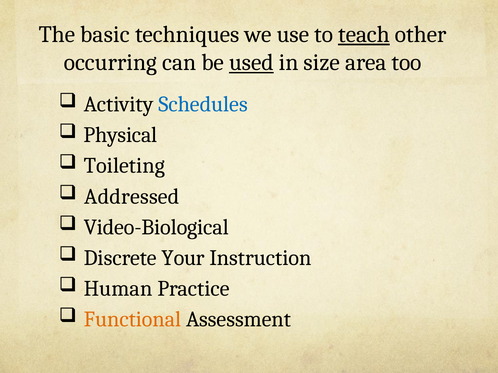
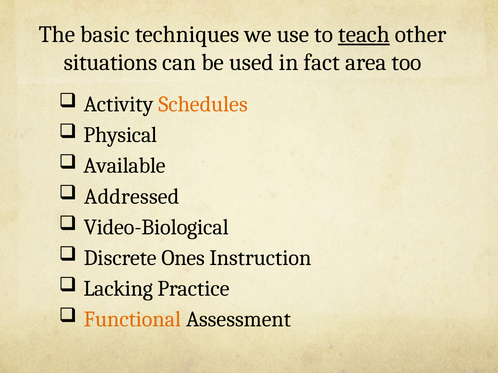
occurring: occurring -> situations (110, 63)
used underline: present -> none (251, 63)
size: size -> fact (322, 63)
Schedules colour: blue -> orange (203, 104)
Toileting: Toileting -> Available (125, 166)
Your: Your -> Ones (183, 258)
Human: Human -> Lacking (118, 289)
